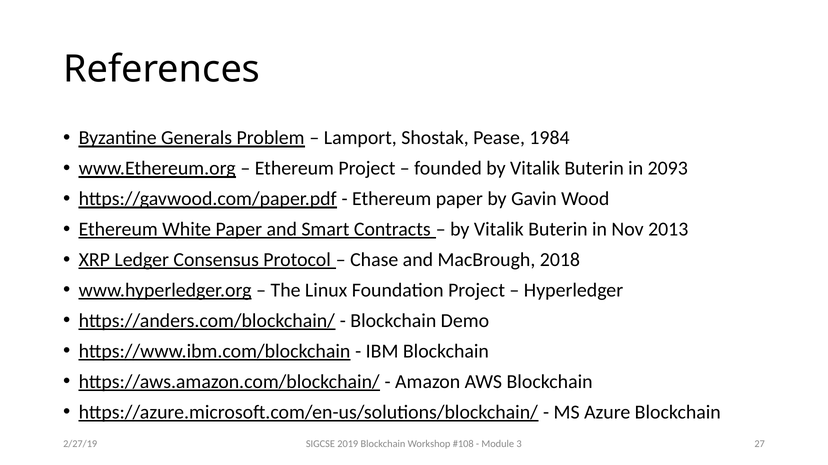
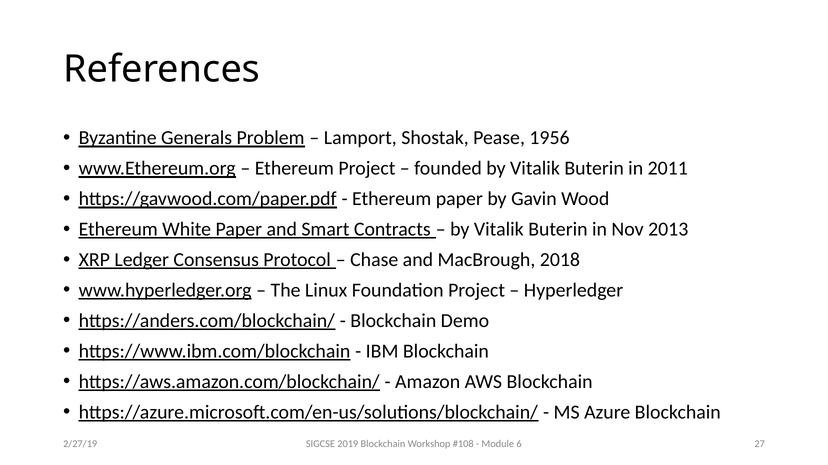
1984: 1984 -> 1956 (550, 138)
2093: 2093 -> 2011 (668, 169)
3: 3 -> 6 (519, 445)
